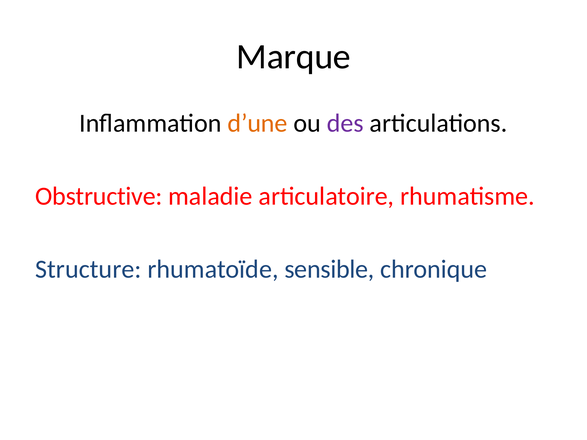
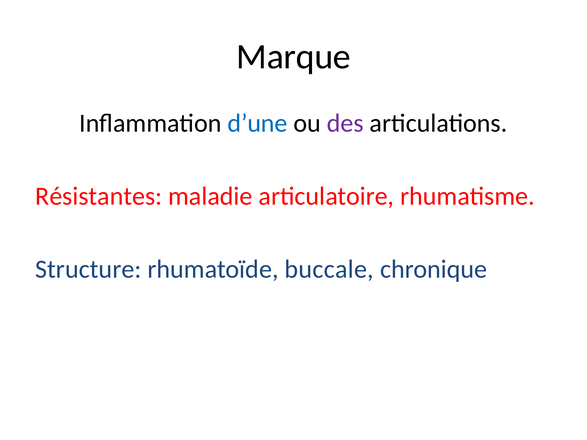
d’une colour: orange -> blue (257, 123)
Obstructive: Obstructive -> Résistantes (99, 196)
sensible: sensible -> buccale (329, 269)
